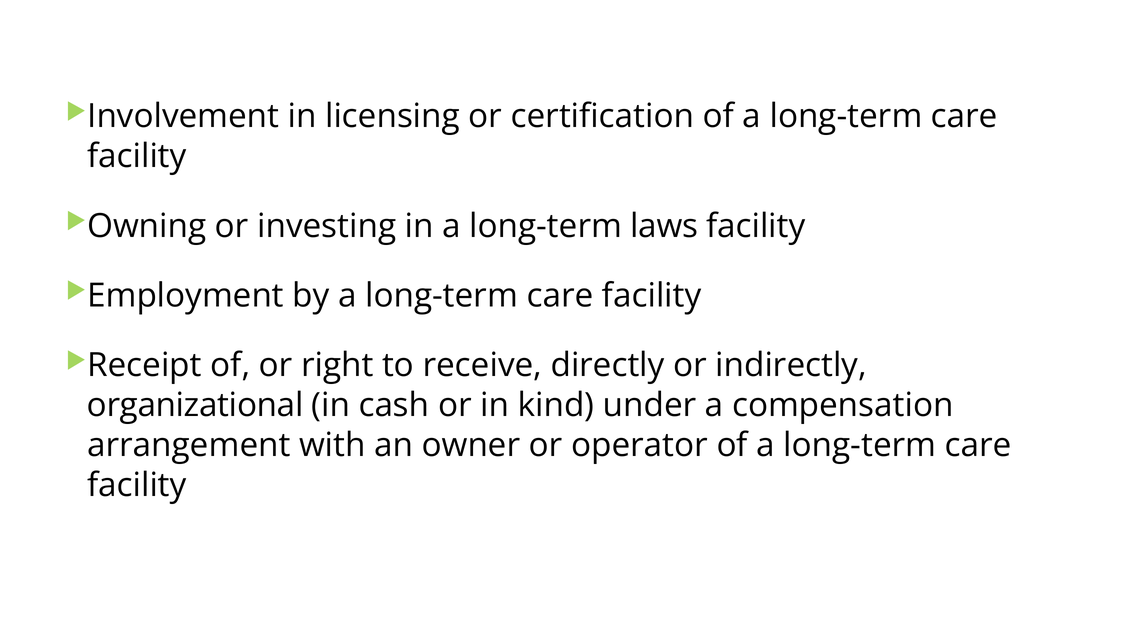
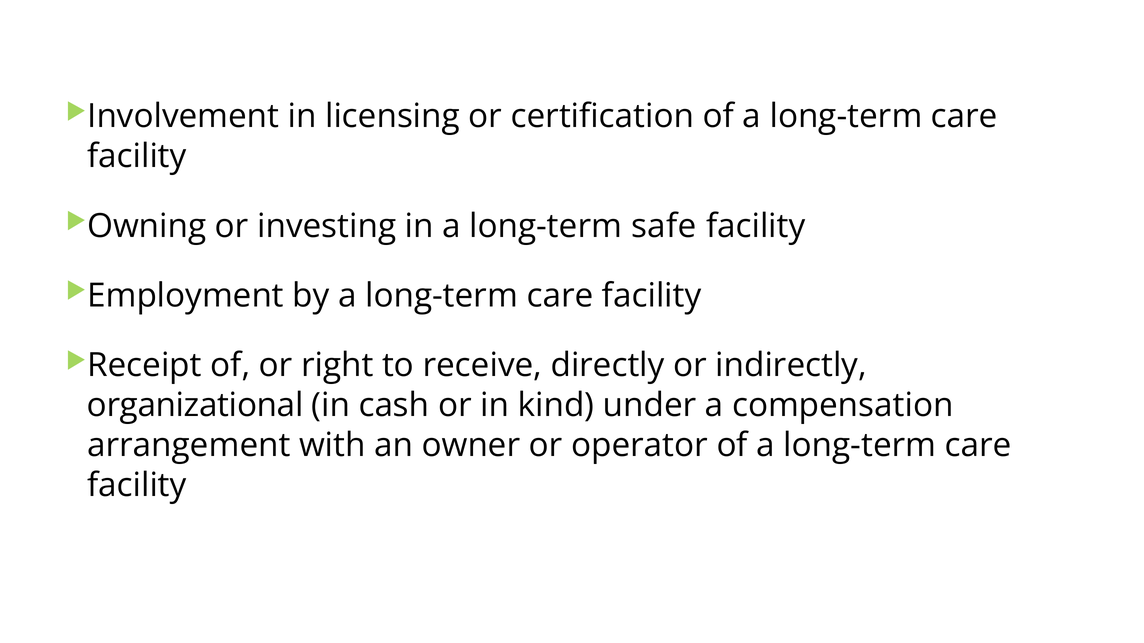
laws: laws -> safe (664, 226)
